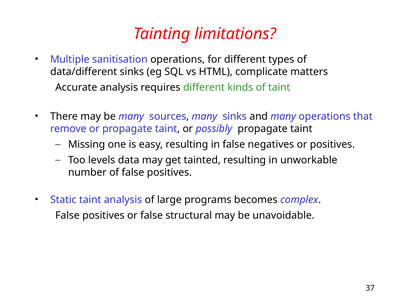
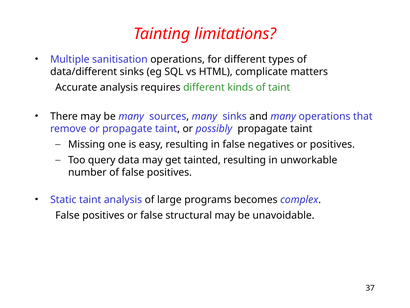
levels: levels -> query (102, 160)
